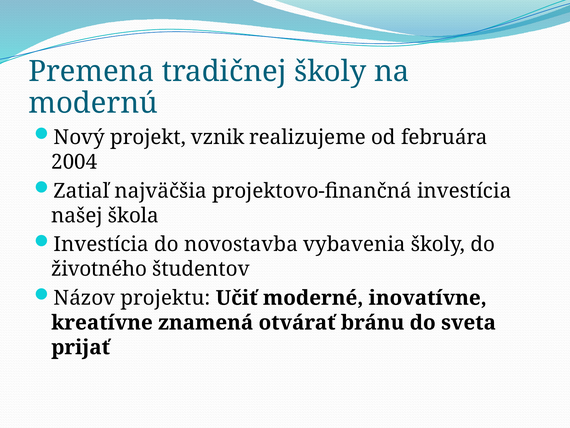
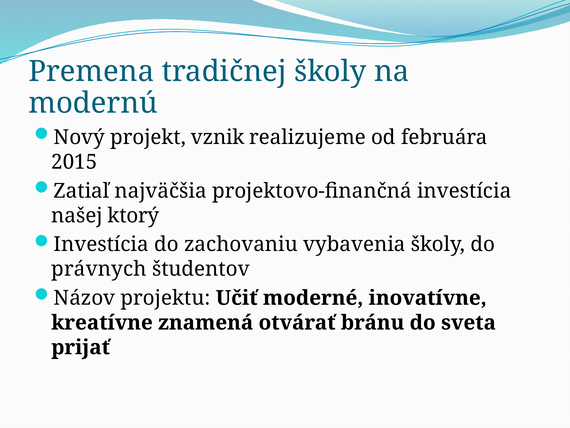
2004: 2004 -> 2015 (74, 162)
škola: škola -> ktorý (133, 215)
novostavba: novostavba -> zachovaniu (241, 244)
životného: životného -> právnych (99, 269)
